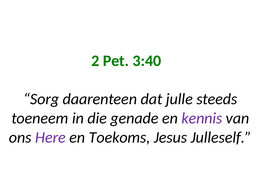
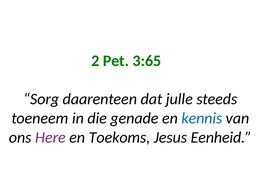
3:40: 3:40 -> 3:65 (147, 61)
kennis colour: purple -> blue (202, 118)
Julleself: Julleself -> Eenheid (221, 137)
